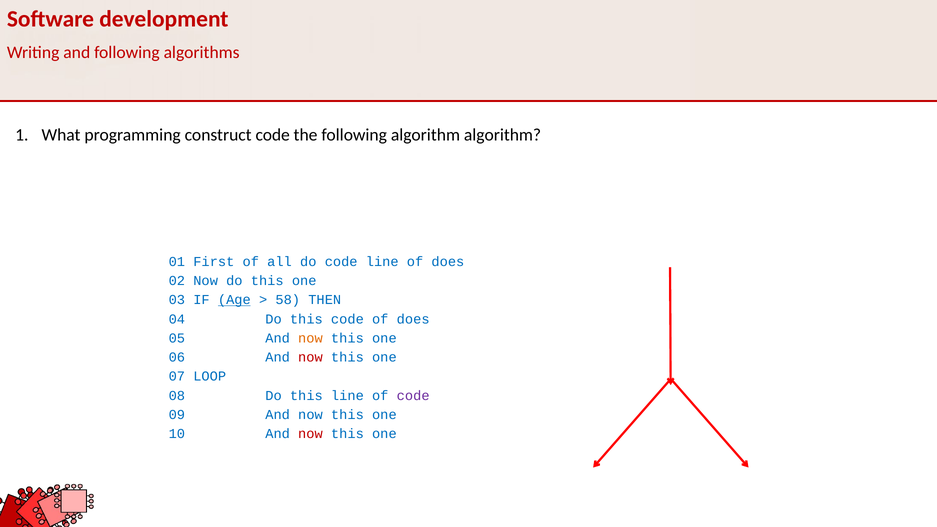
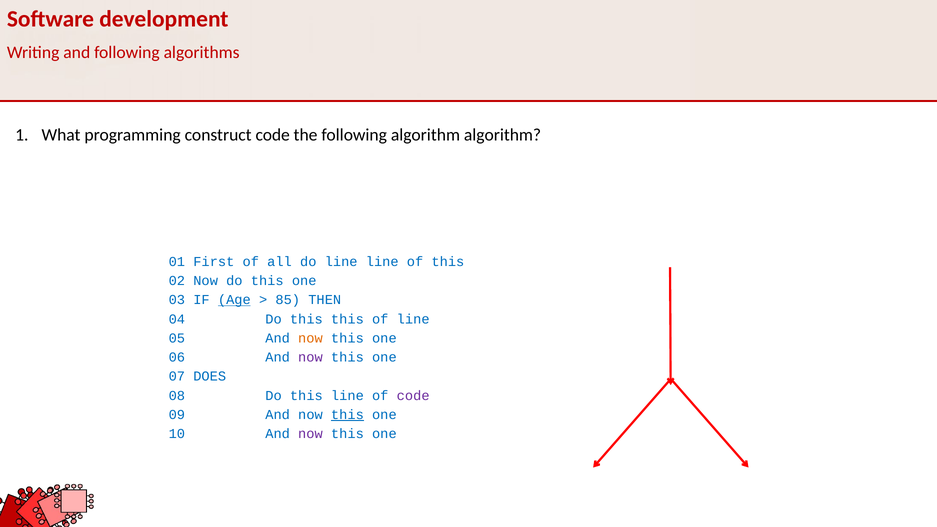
do code: code -> line (341, 262)
line of does: does -> this (448, 262)
58: 58 -> 85 (288, 300)
this code: code -> this (347, 319)
does: does -> line (413, 319)
now colour: red -> purple (310, 357)
LOOP: LOOP -> DOES (210, 376)
this underline: none -> present (347, 415)
now colour: red -> purple (310, 434)
